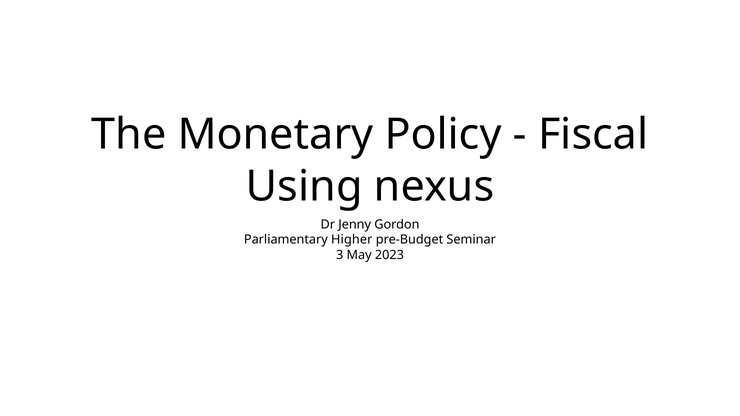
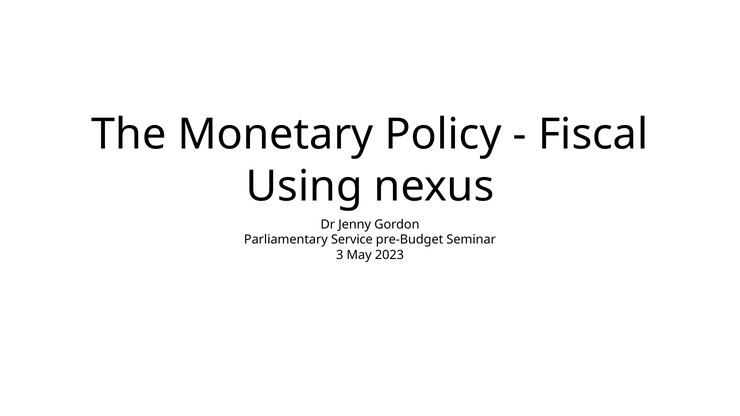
Higher: Higher -> Service (352, 240)
